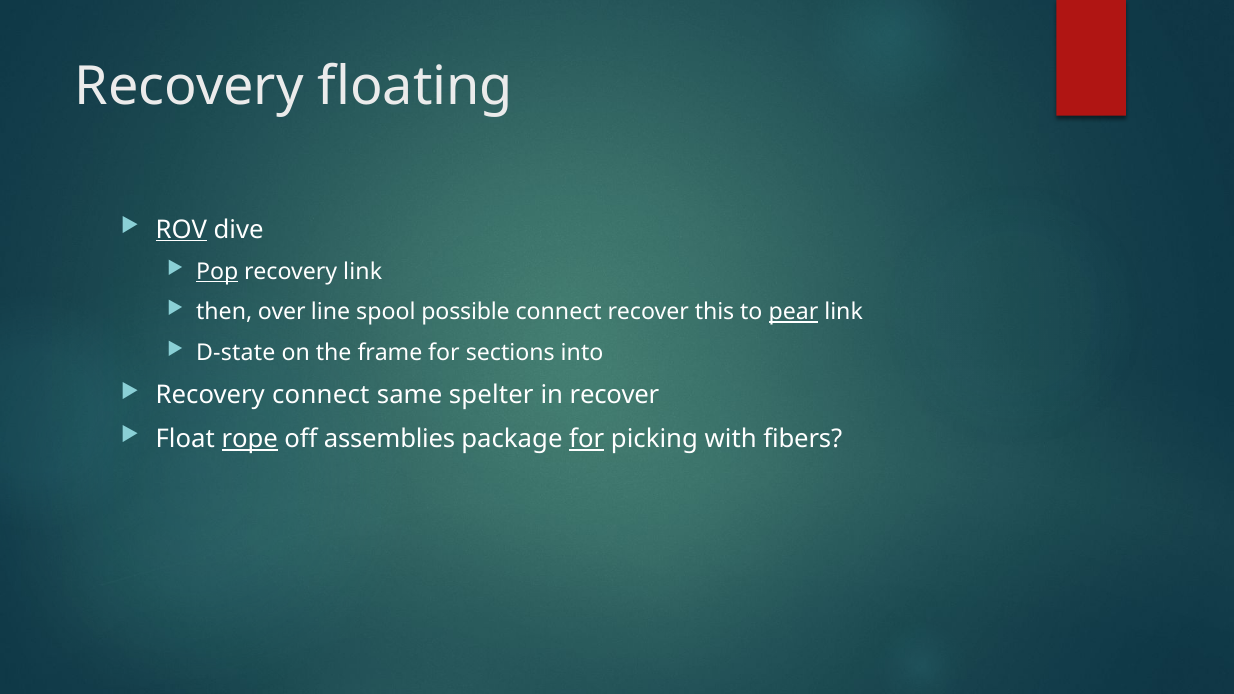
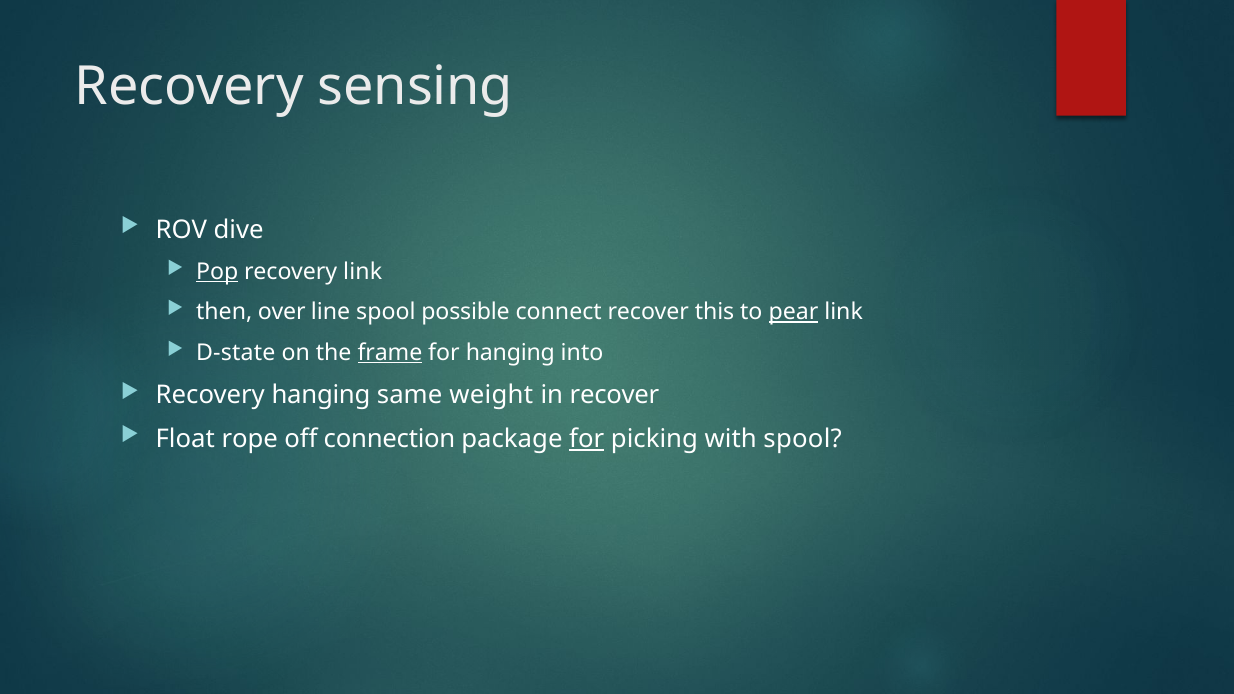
floating: floating -> sensing (415, 87)
ROV underline: present -> none (181, 230)
frame underline: none -> present (390, 353)
for sections: sections -> hanging (510, 353)
Recovery connect: connect -> hanging (321, 395)
spelter: spelter -> weight (491, 395)
rope underline: present -> none (250, 439)
assemblies: assemblies -> connection (390, 439)
with fibers: fibers -> spool (803, 439)
